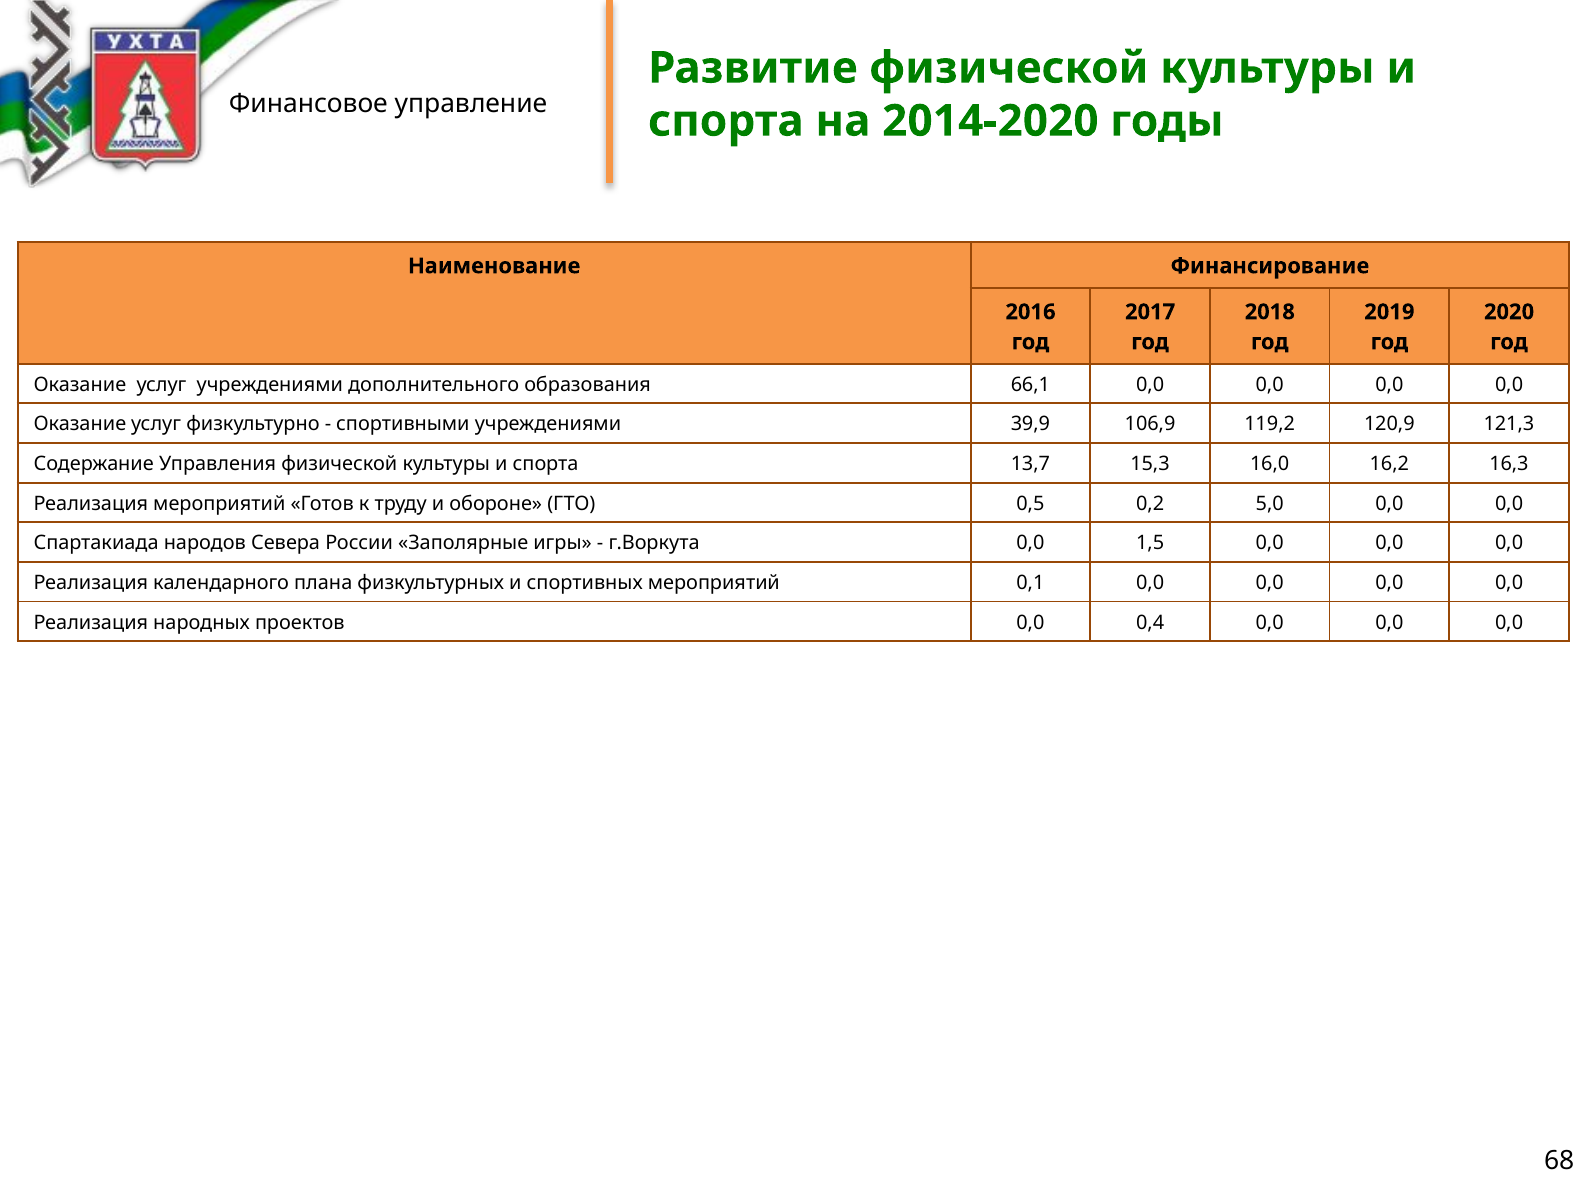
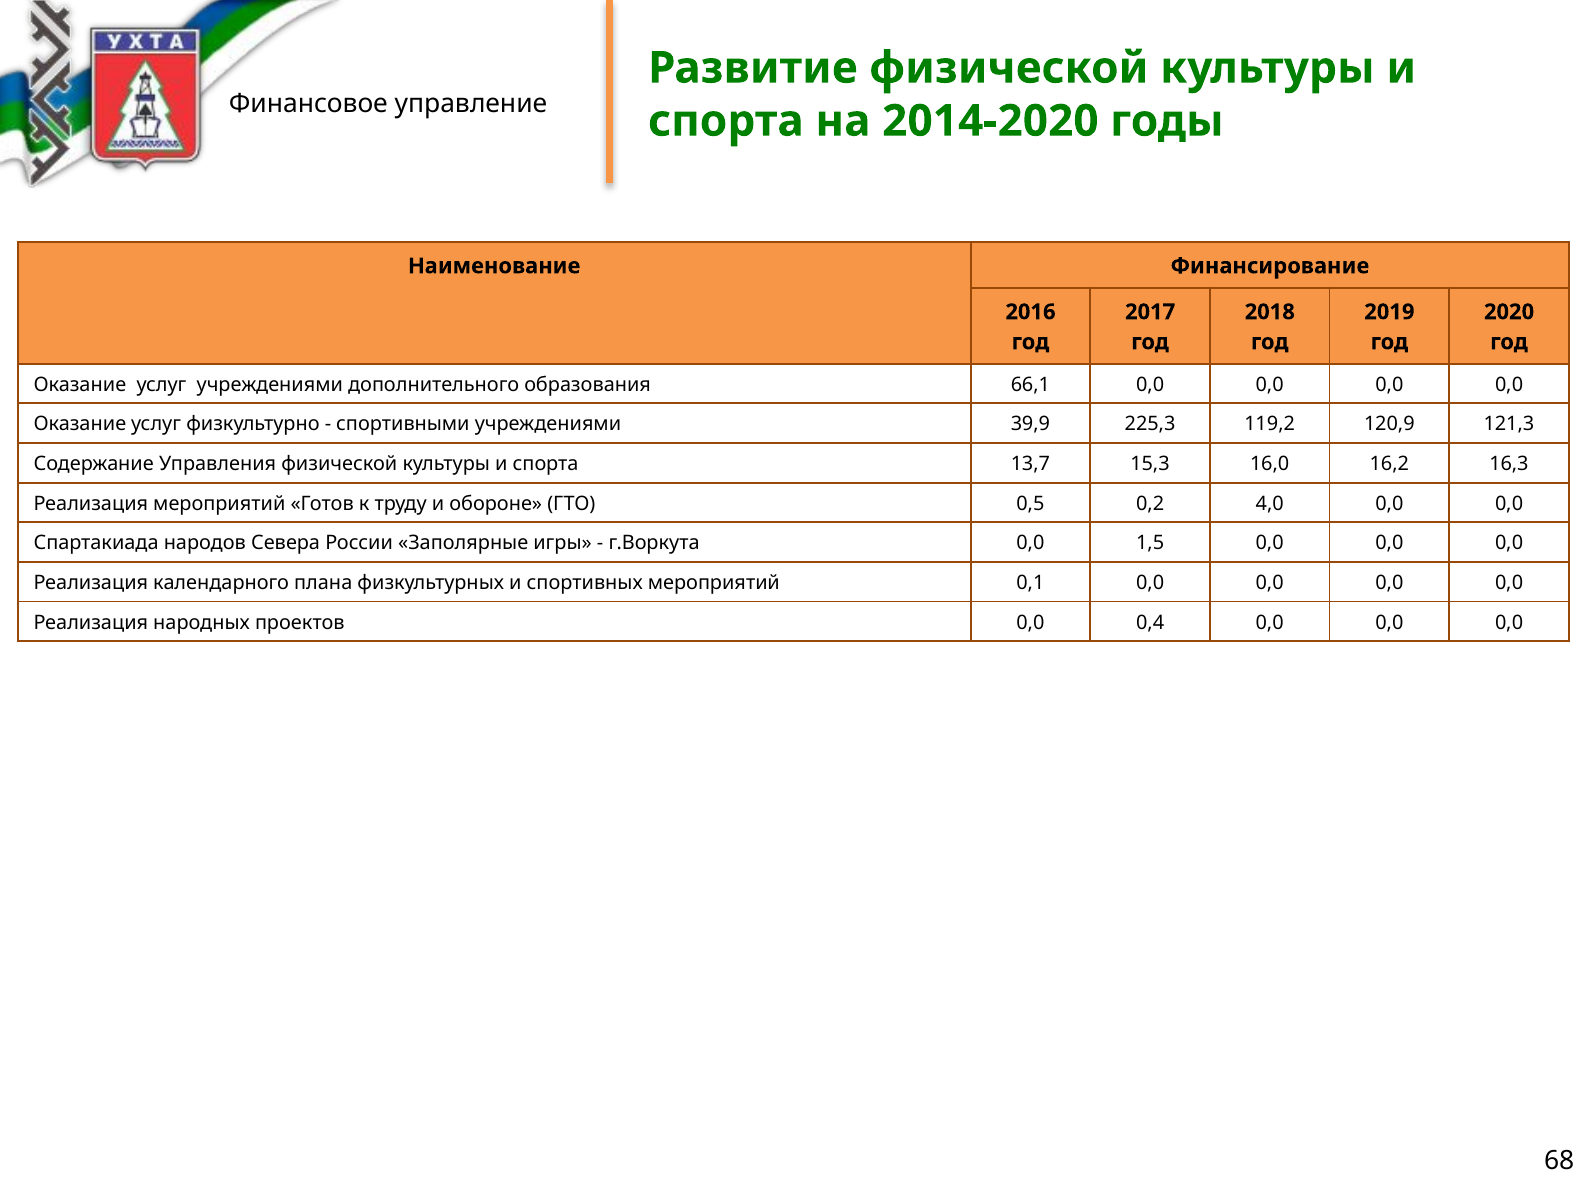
106,9: 106,9 -> 225,3 (1150, 424)
5,0: 5,0 -> 4,0 (1270, 503)
